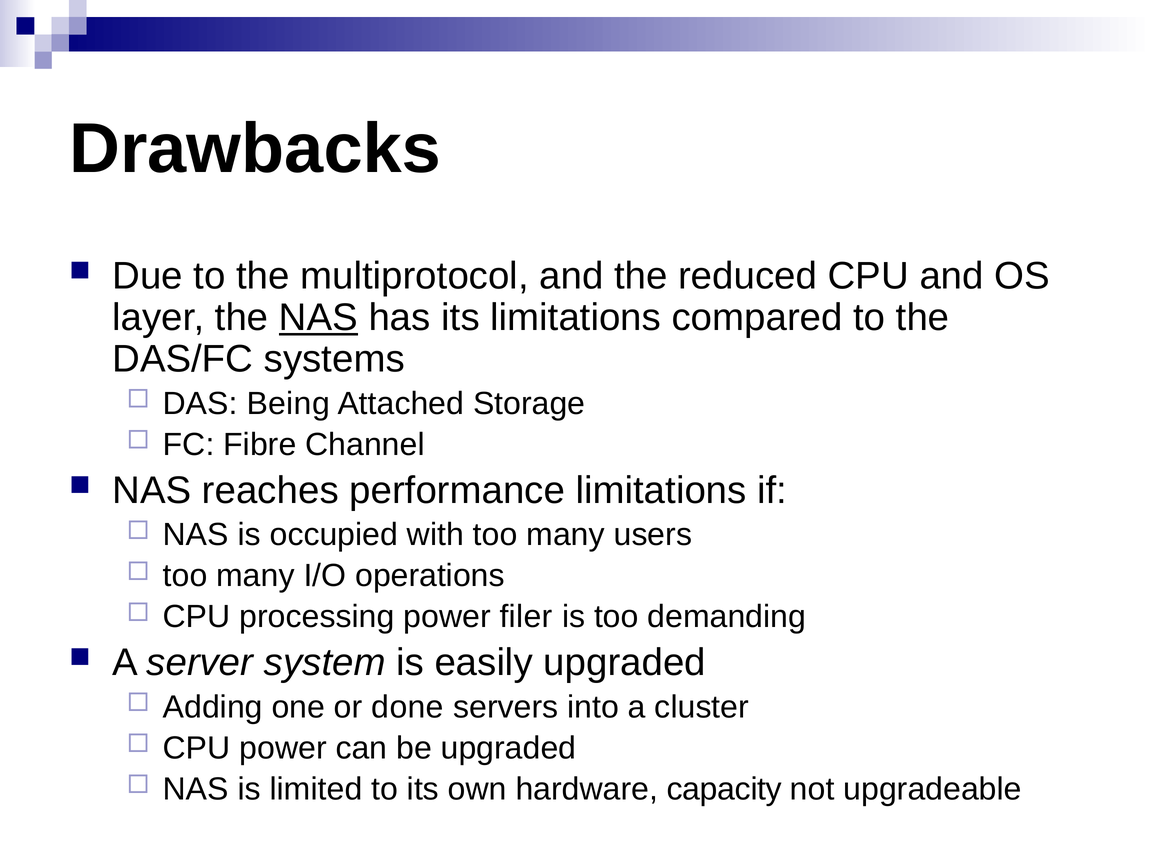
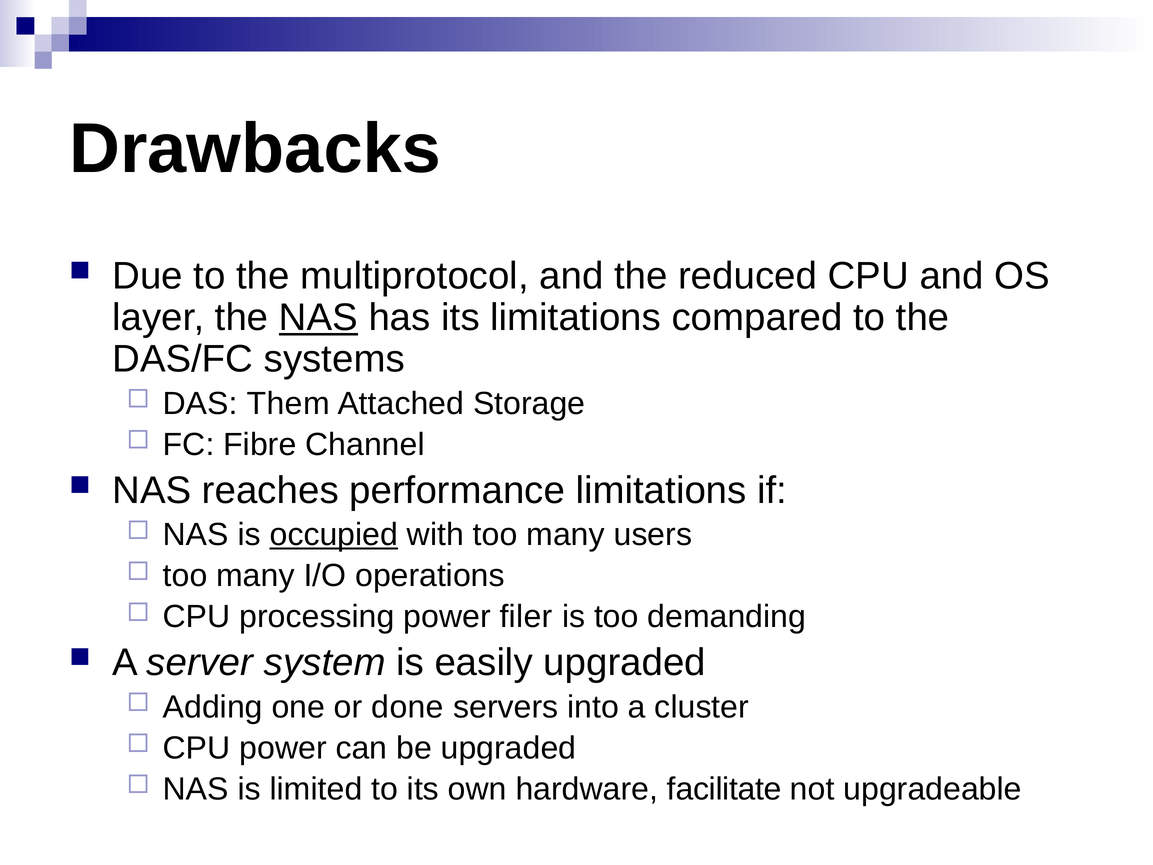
Being: Being -> Them (288, 404)
occupied underline: none -> present (334, 535)
capacity: capacity -> facilitate (724, 789)
